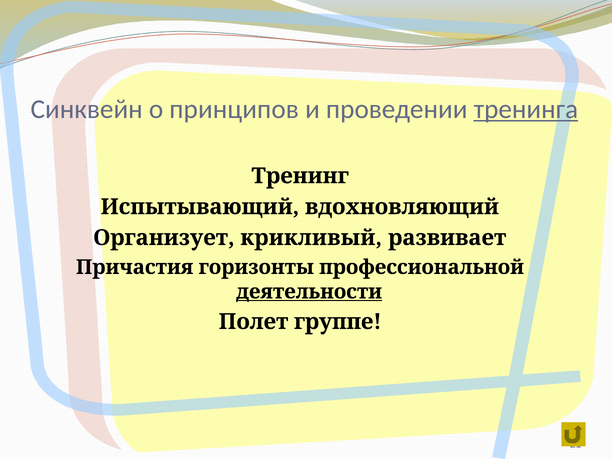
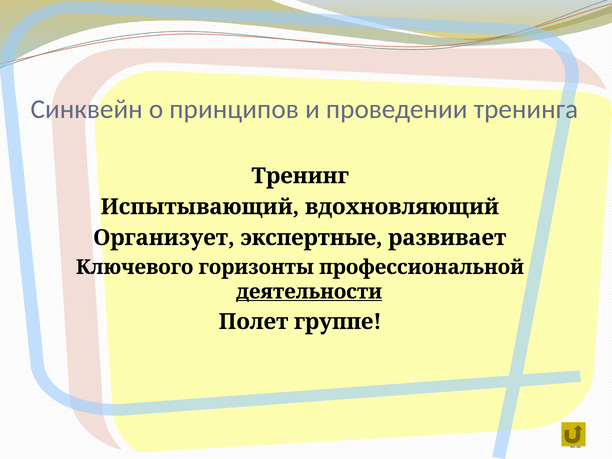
тренинга underline: present -> none (526, 109)
крикливый: крикливый -> экспертные (311, 238)
Причастия: Причастия -> Ключевого (135, 267)
